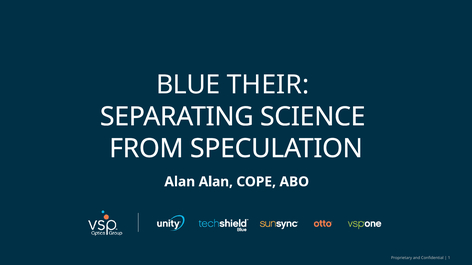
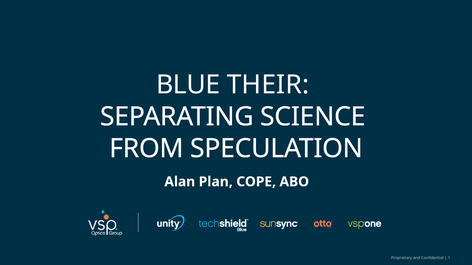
Alan Alan: Alan -> Plan (216, 182)
